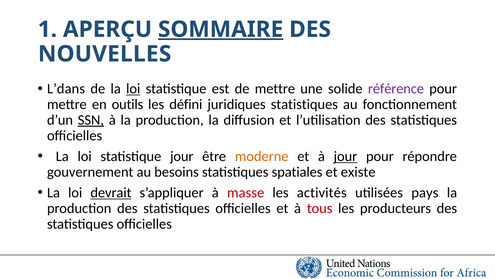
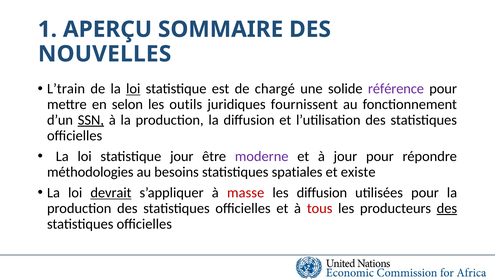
SOMMAIRE underline: present -> none (221, 29)
L’dans: L’dans -> L’train (66, 89)
de mettre: mettre -> chargé (275, 89)
outils: outils -> selon (127, 104)
défini: défini -> outils (186, 104)
juridiques statistiques: statistiques -> fournissent (304, 104)
moderne colour: orange -> purple (262, 156)
jour underline: present -> none (345, 156)
gouvernement: gouvernement -> méthodologies (90, 172)
les activités: activités -> diffusion (322, 192)
utilisées pays: pays -> pour (425, 192)
des underline: none -> present (447, 208)
